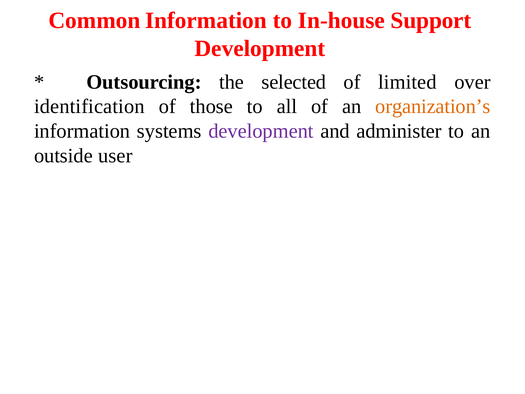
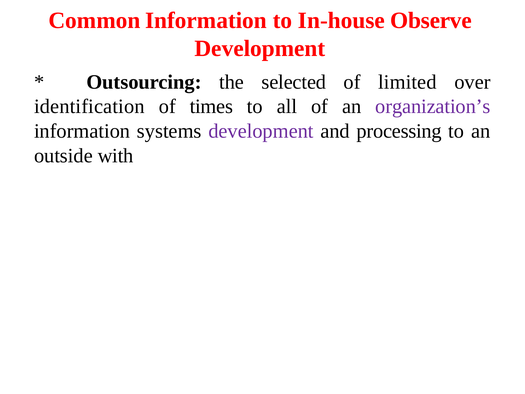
Support: Support -> Observe (431, 20)
those: those -> times (211, 106)
organization’s colour: orange -> purple (433, 106)
administer: administer -> processing (399, 131)
user: user -> with (116, 155)
